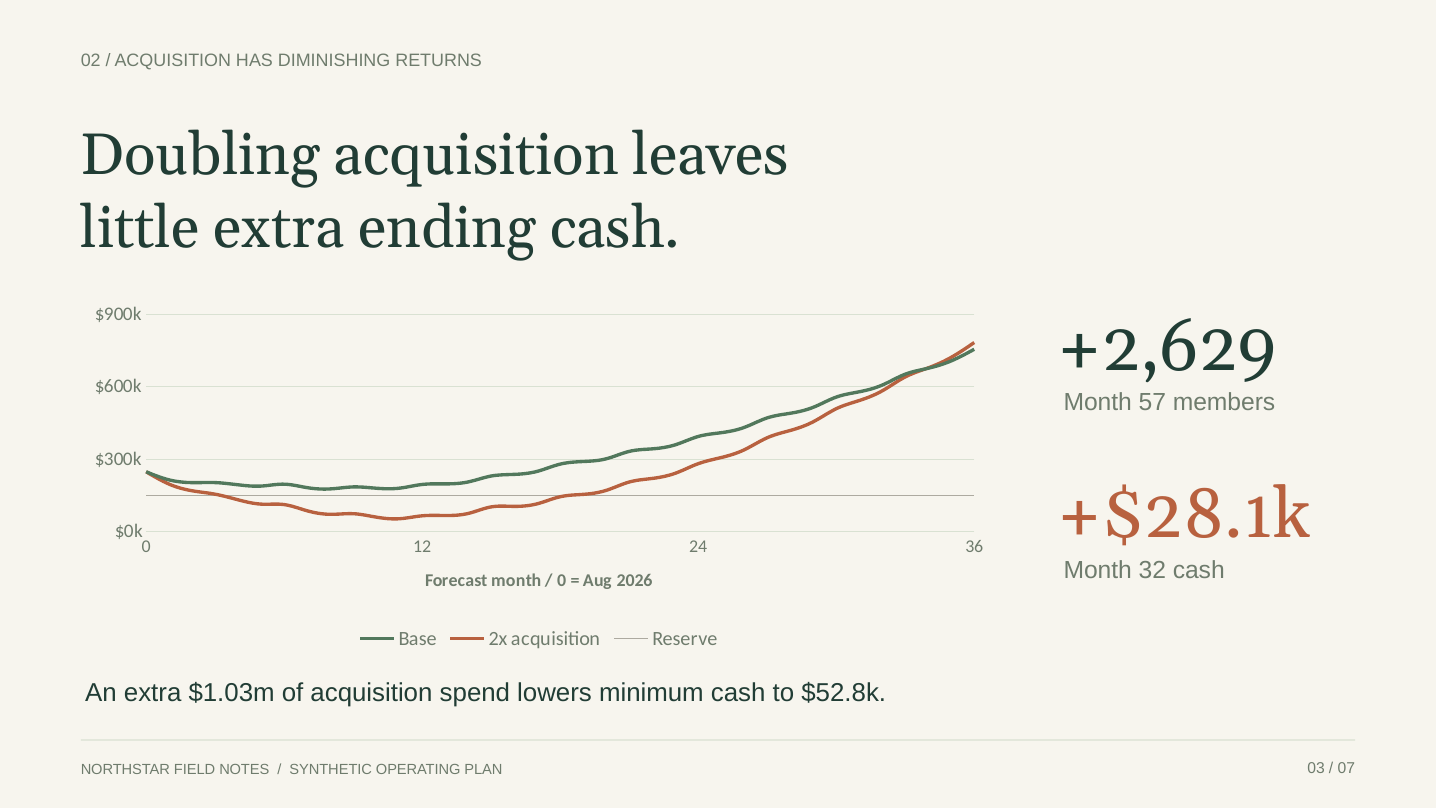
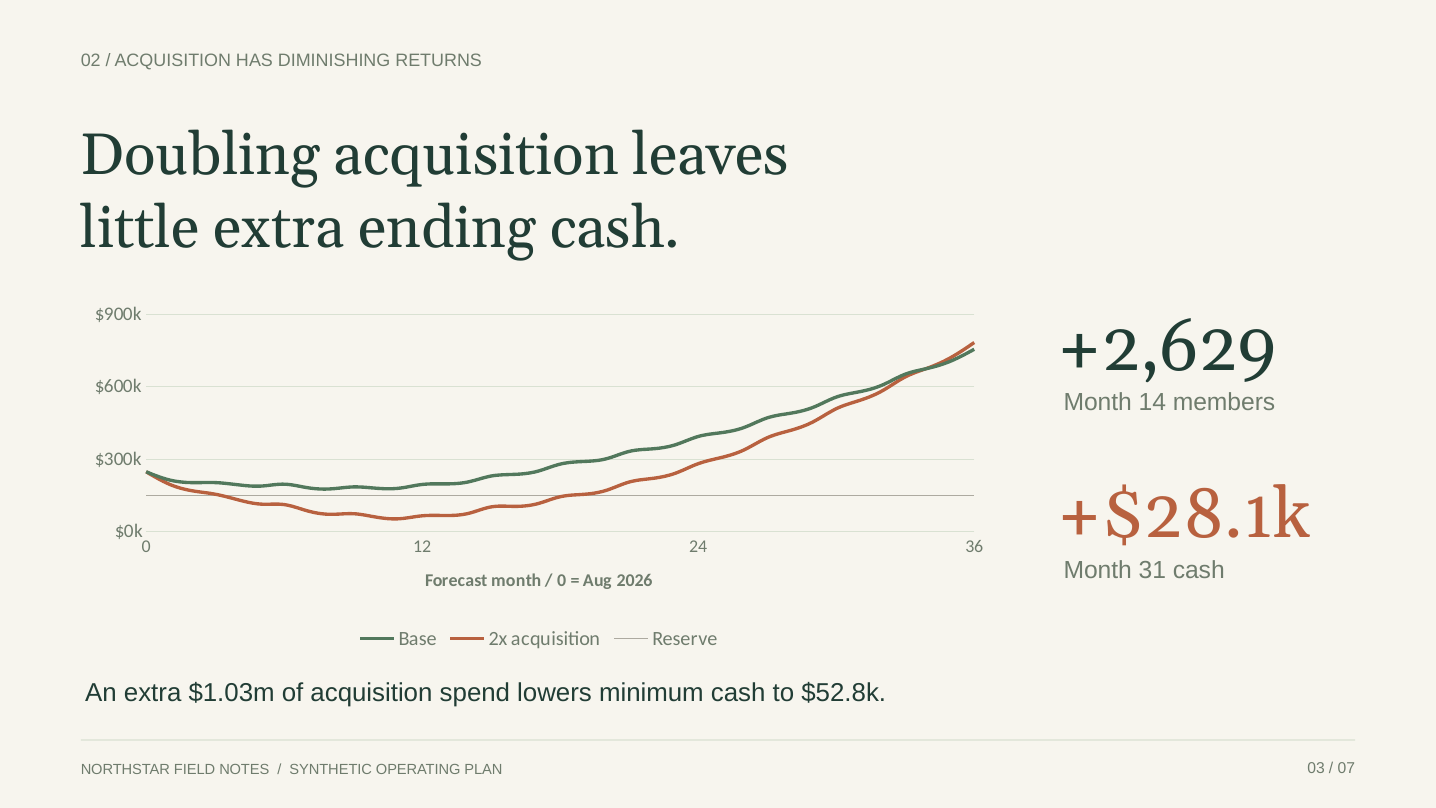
57: 57 -> 14 (1152, 402)
32: 32 -> 31 (1152, 570)
